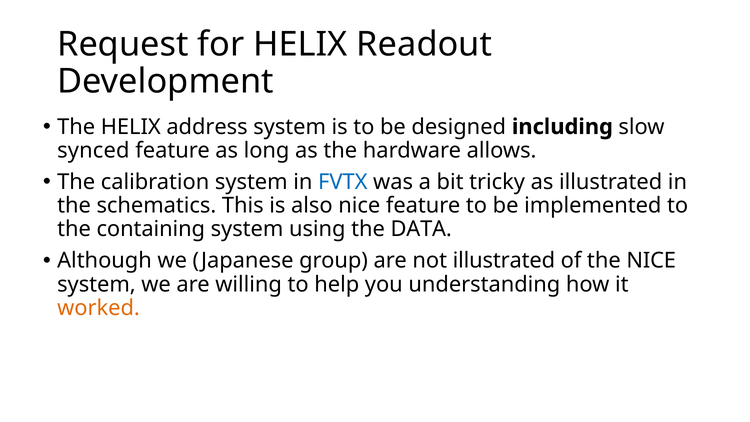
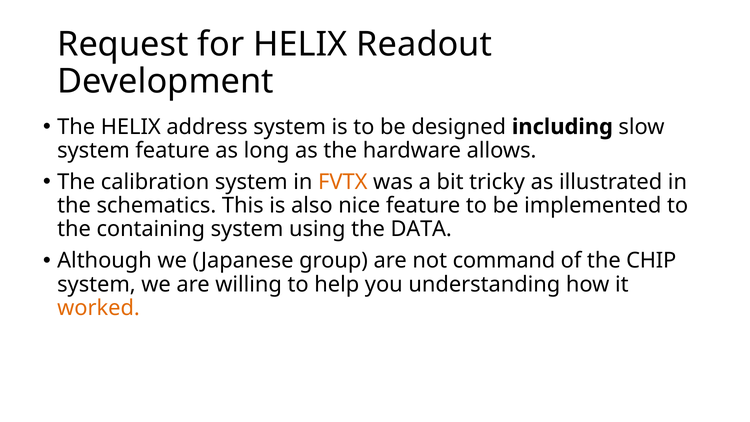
synced: synced -> system (93, 150)
FVTX colour: blue -> orange (343, 182)
not illustrated: illustrated -> command (504, 261)
the NICE: NICE -> CHIP (651, 261)
